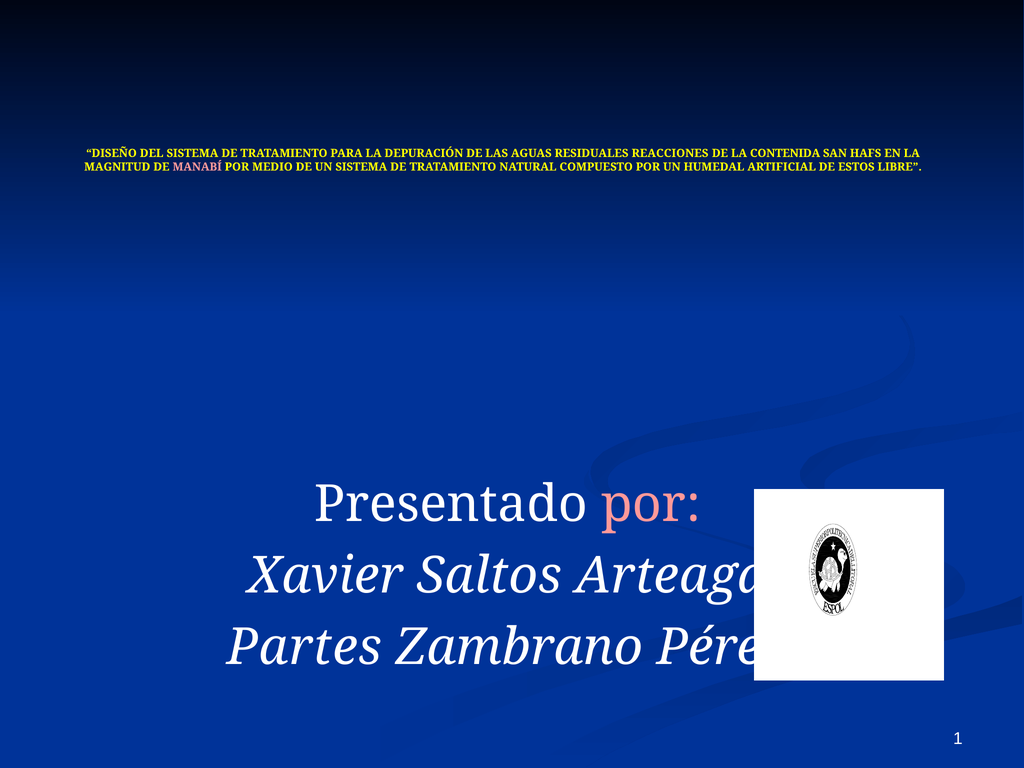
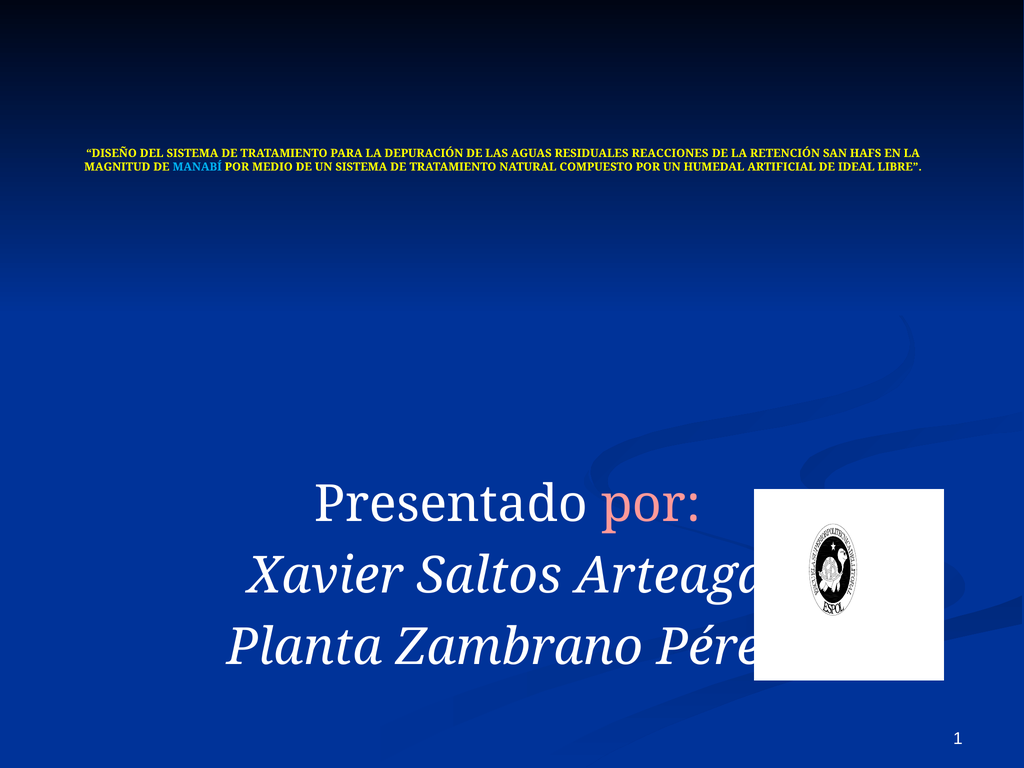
CONTENIDA: CONTENIDA -> RETENCIÓN (785, 153)
MANABÍ colour: pink -> light blue (197, 167)
ESTOS: ESTOS -> IDEAL (856, 167)
Partes: Partes -> Planta (305, 647)
